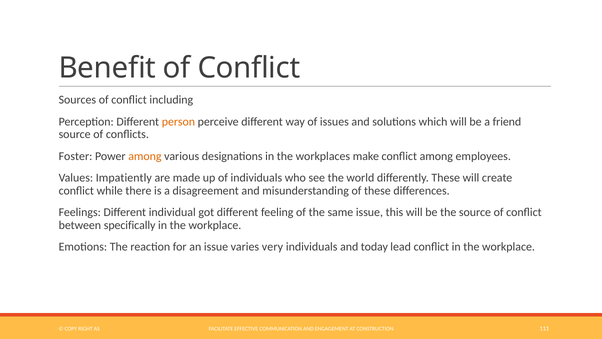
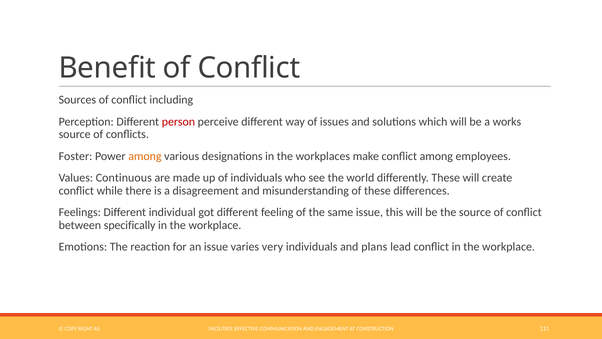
person colour: orange -> red (178, 121)
friend: friend -> works (507, 121)
Impatiently: Impatiently -> Continuous (124, 178)
today: today -> plans (374, 247)
